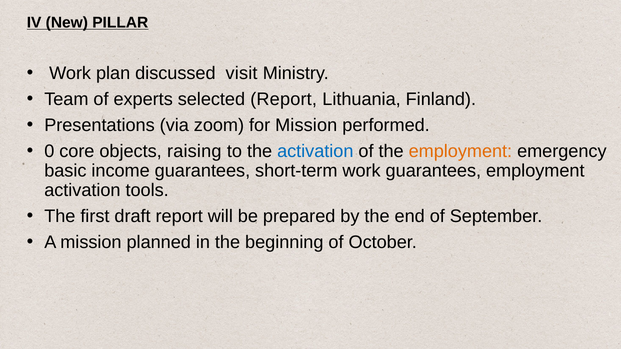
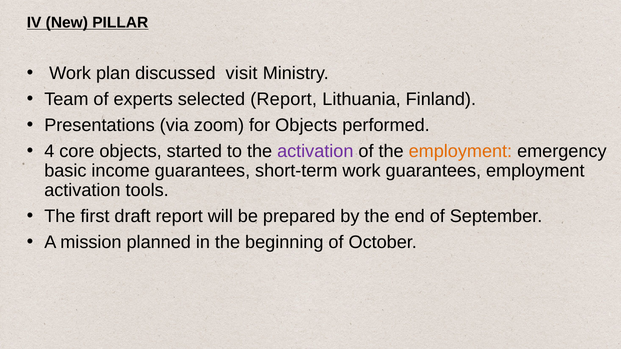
for Mission: Mission -> Objects (306, 125)
0: 0 -> 4 (49, 151)
raising: raising -> started (194, 151)
activation colour: blue -> purple (315, 151)
